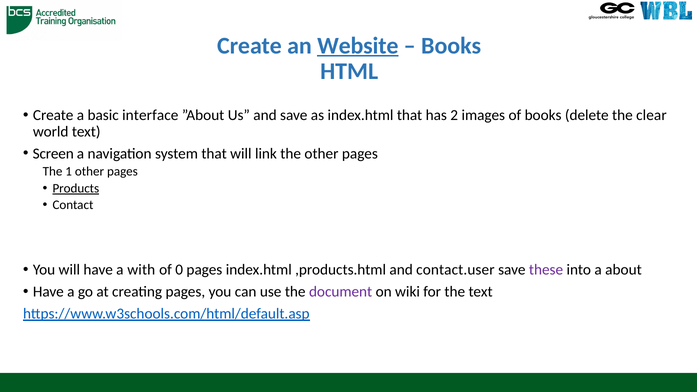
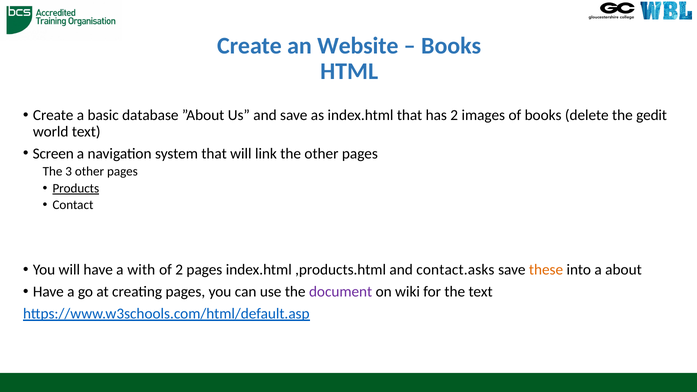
Website underline: present -> none (358, 46)
interface: interface -> database (150, 115)
clear: clear -> gedit (652, 115)
1: 1 -> 3 (69, 172)
of 0: 0 -> 2 (179, 270)
contact.user: contact.user -> contact.asks (455, 270)
these colour: purple -> orange (546, 270)
